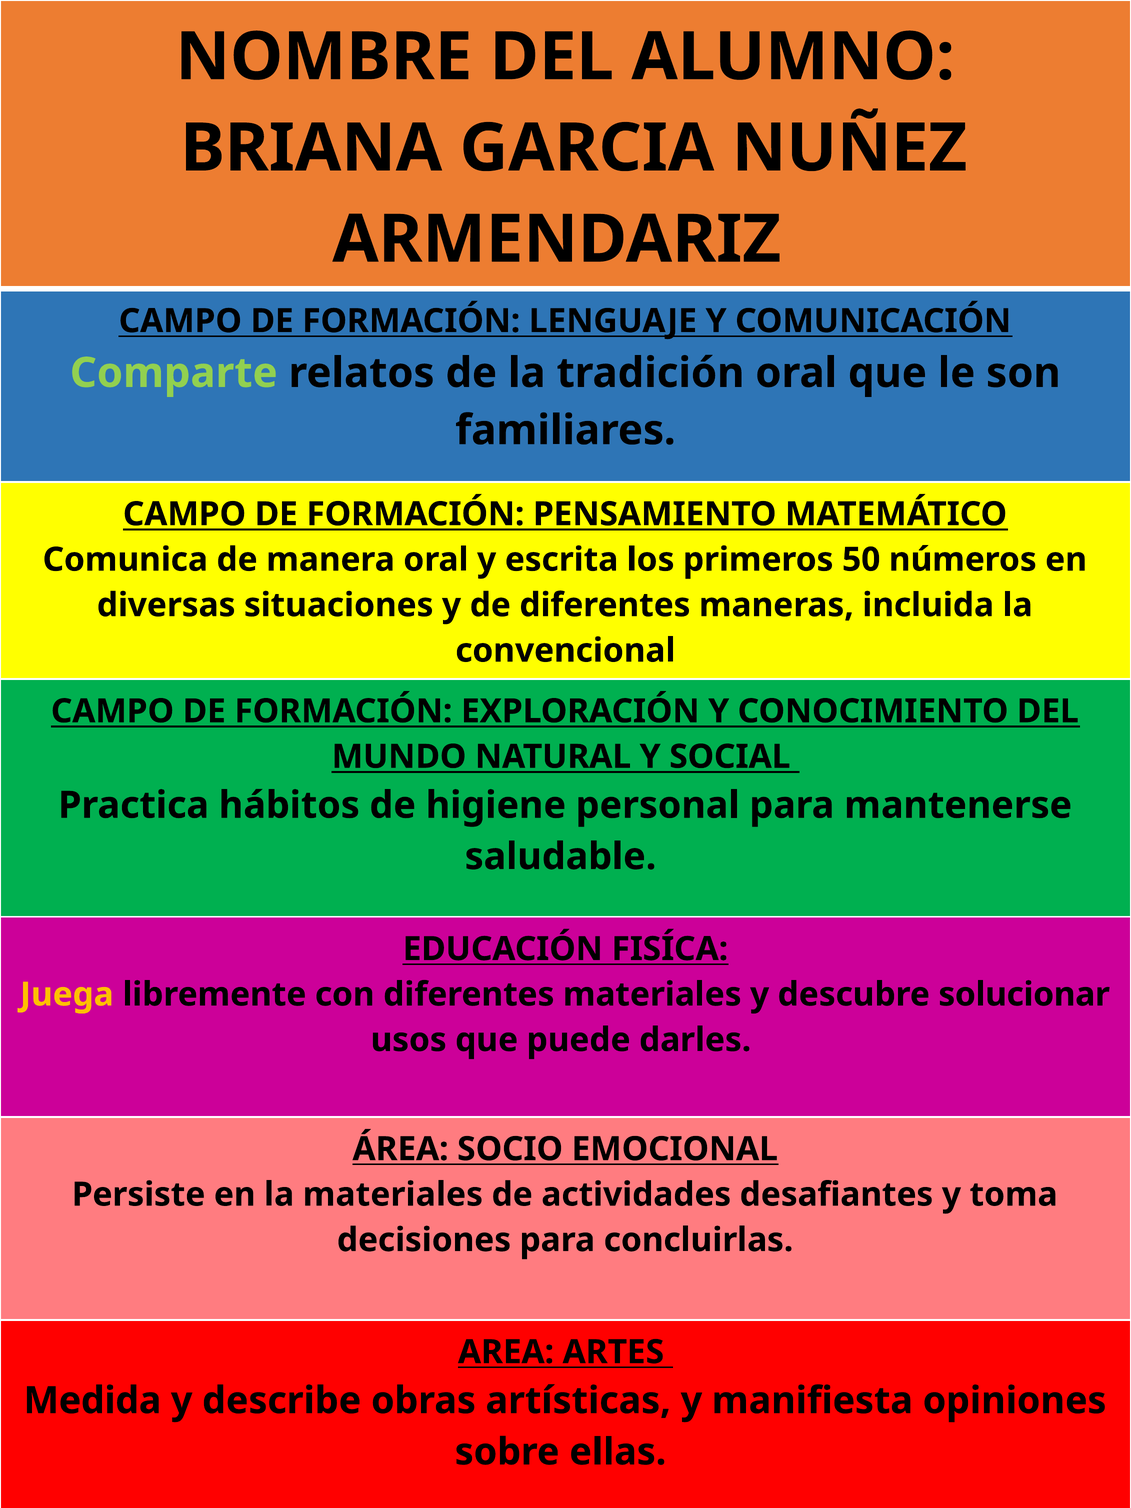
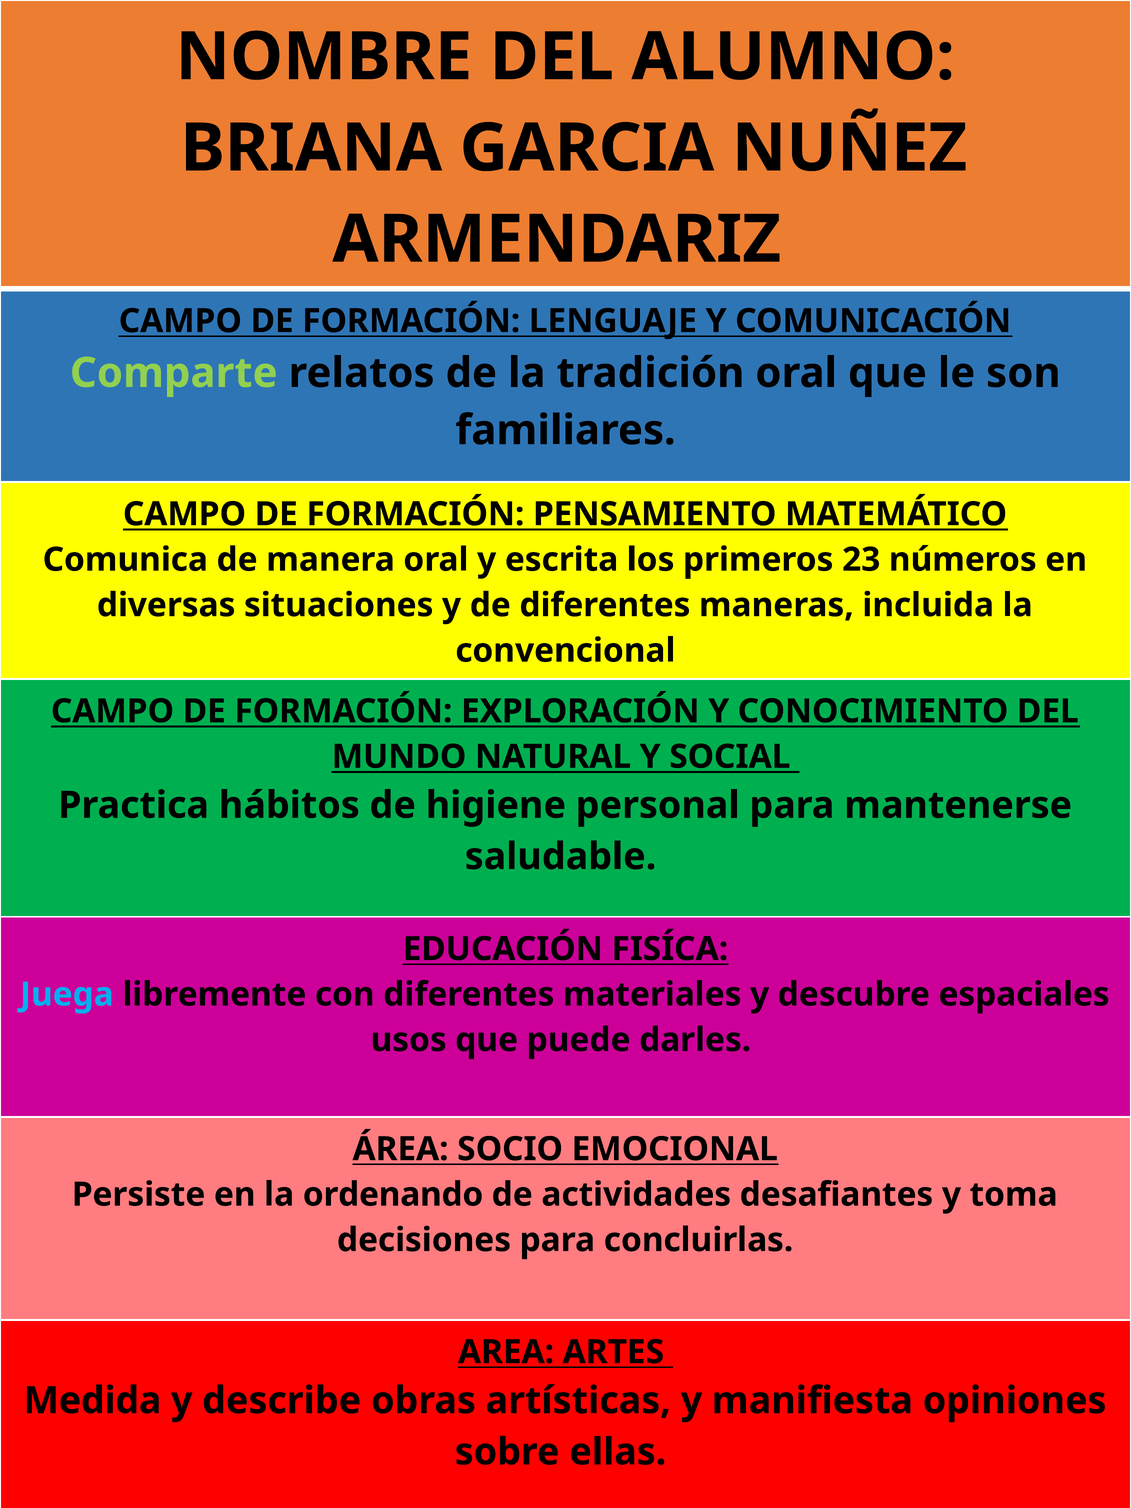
50: 50 -> 23 (861, 560)
Juega colour: yellow -> light blue (67, 995)
solucionar: solucionar -> espaciales (1024, 995)
la materiales: materiales -> ordenando (393, 1195)
